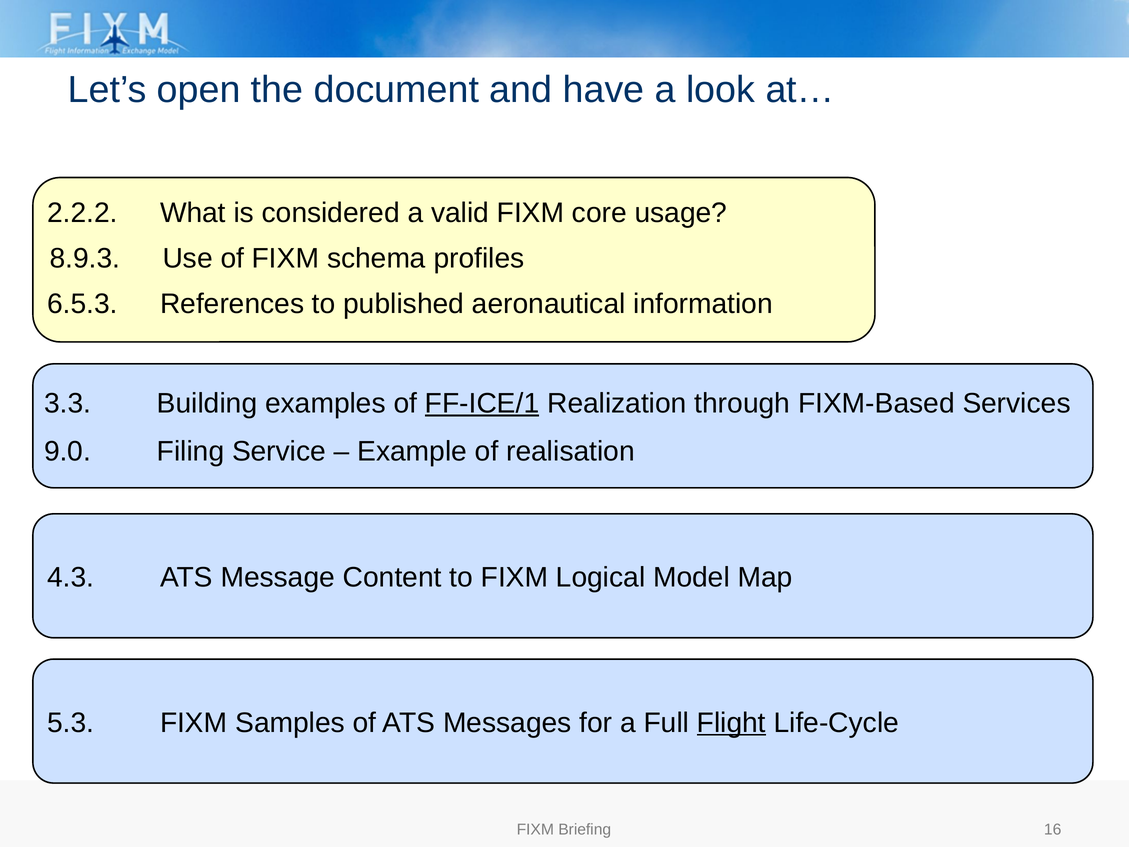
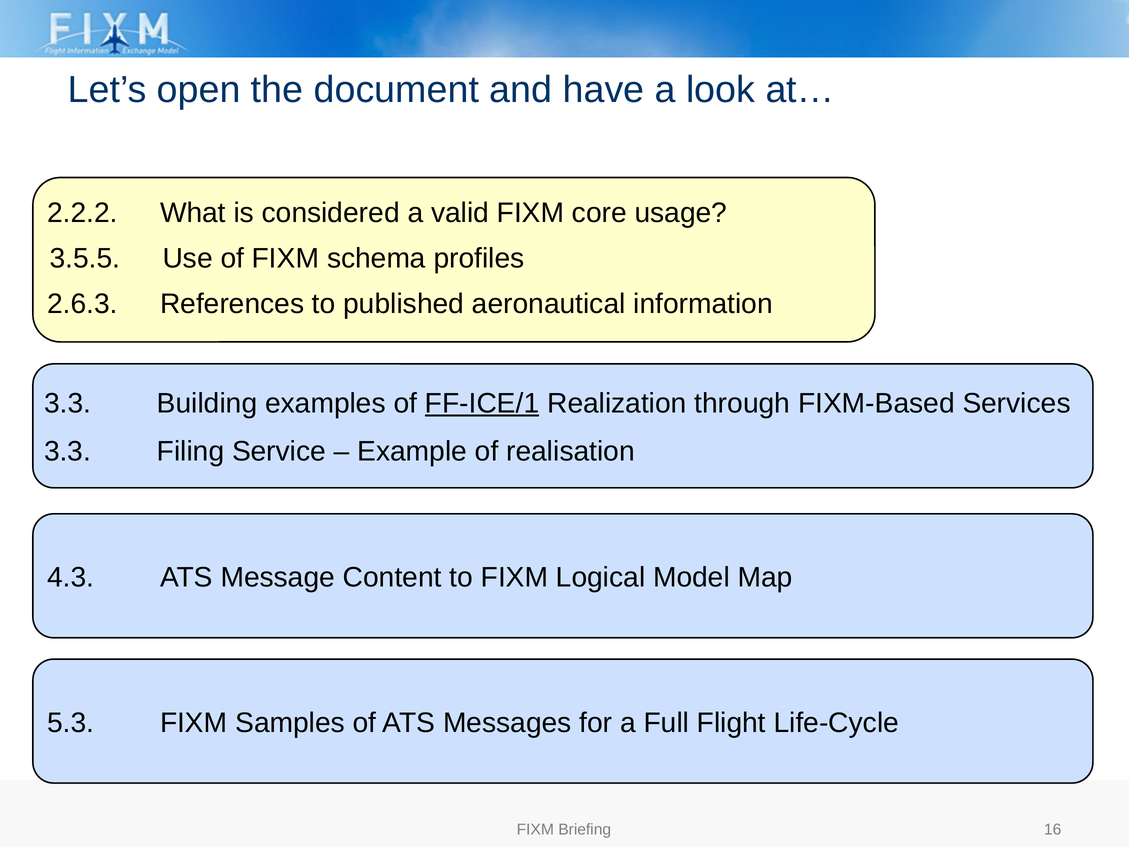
8.9.3: 8.9.3 -> 3.5.5 (85, 258)
6.5.3: 6.5.3 -> 2.6.3 (82, 304)
9.0: 9.0 -> 3.3 (67, 451)
Flight underline: present -> none (731, 722)
